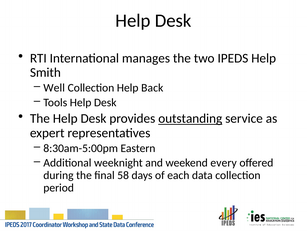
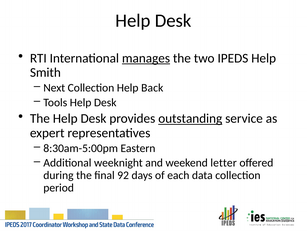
manages underline: none -> present (146, 58)
Well: Well -> Next (54, 88)
every: every -> letter (224, 162)
58: 58 -> 92 (123, 175)
